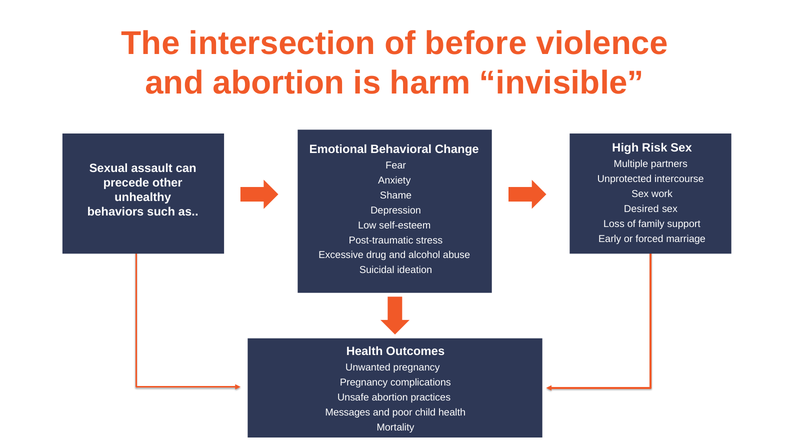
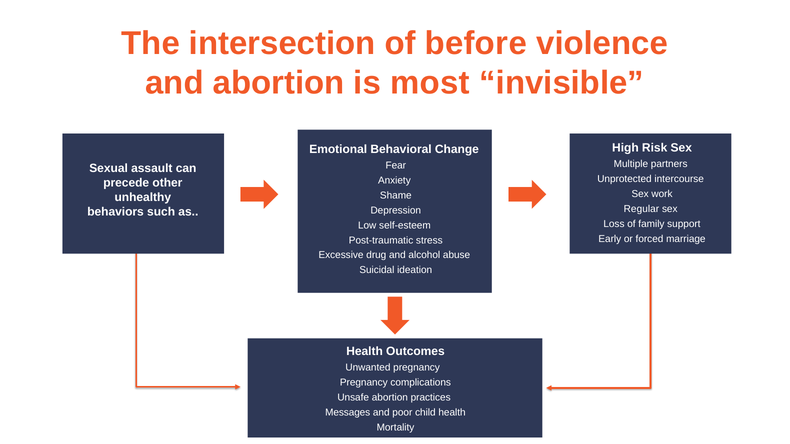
harm: harm -> most (430, 83)
Desired: Desired -> Regular (641, 209)
